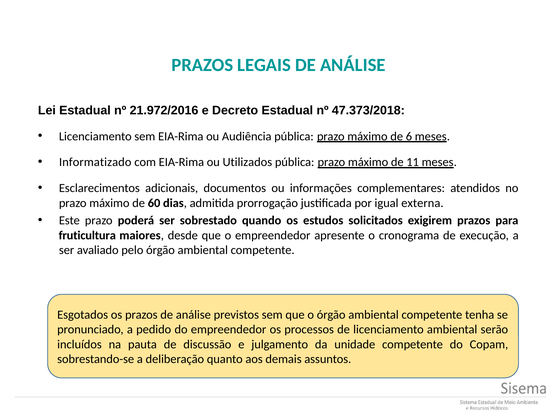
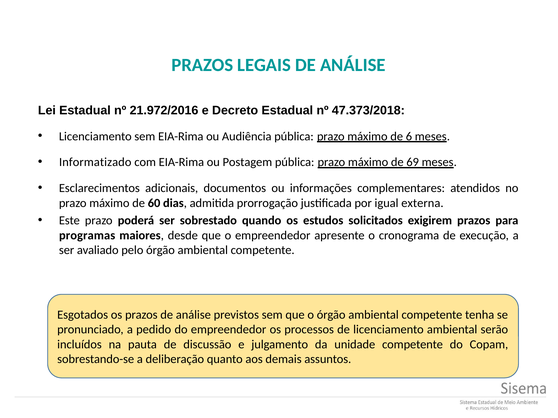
Utilizados: Utilizados -> Postagem (247, 162)
11: 11 -> 69 (413, 162)
fruticultura: fruticultura -> programas (87, 236)
